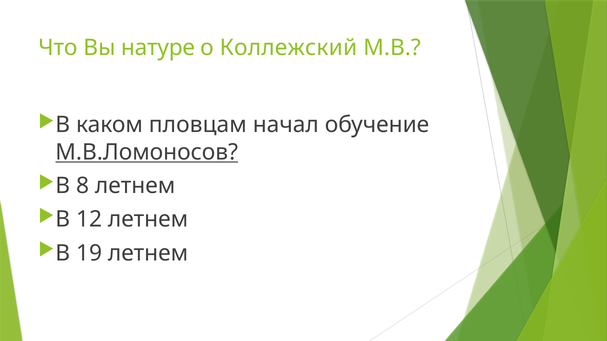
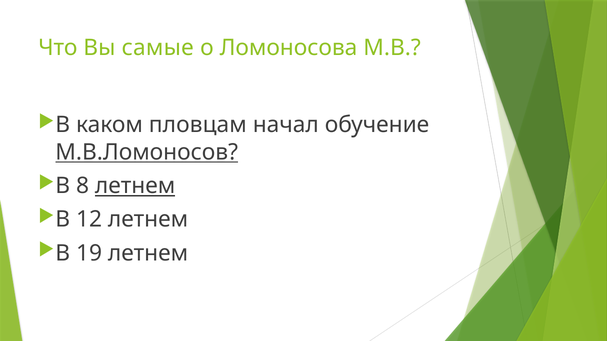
натуре: натуре -> самые (158, 48)
Коллежский: Коллежский -> Ломоносова (289, 48)
летнем underline: none -> present (135, 186)
